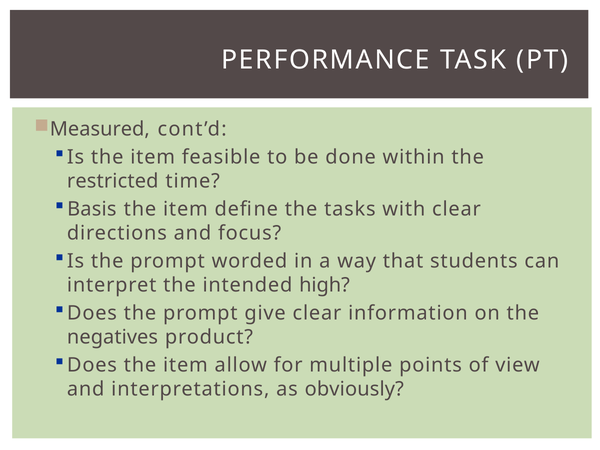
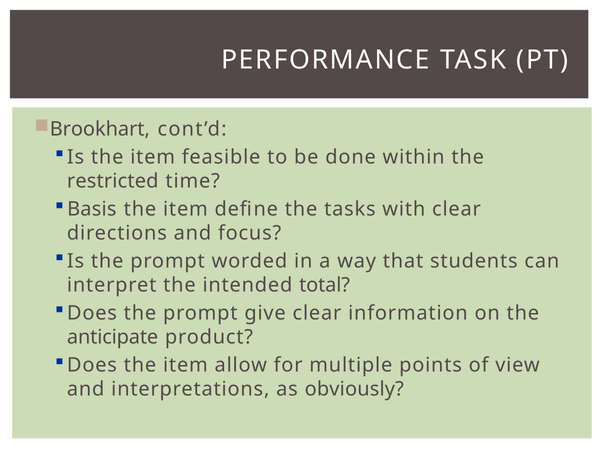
Measured: Measured -> Brookhart (100, 129)
high: high -> total (325, 285)
negatives: negatives -> anticipate (113, 337)
